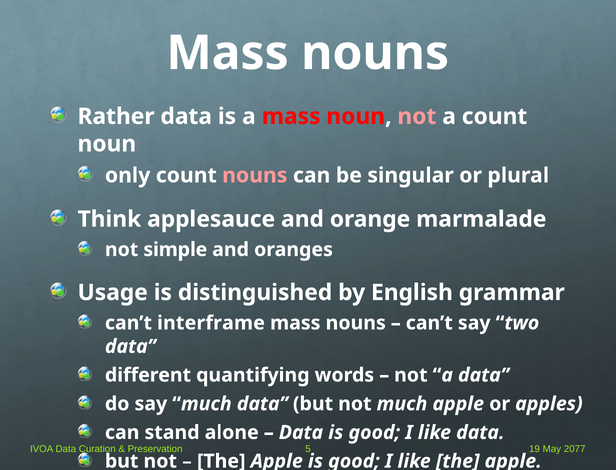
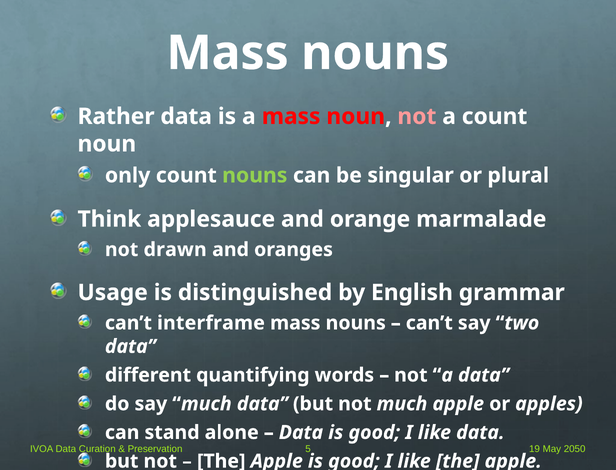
nouns colour: pink -> light green (255, 175)
simple: simple -> drawn (175, 249)
2077: 2077 -> 2050 (575, 448)
